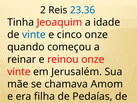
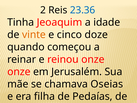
vinte colour: blue -> orange (34, 35)
cinco onze: onze -> doze (96, 35)
vinte: vinte -> onze (19, 72)
Amom: Amom -> Oseias (107, 84)
